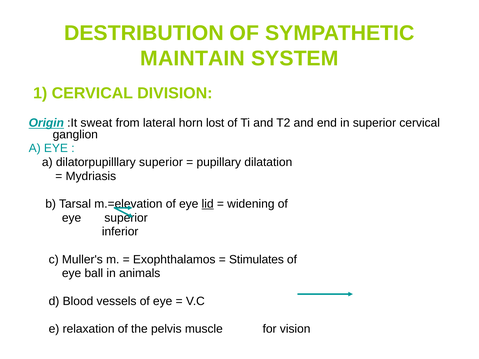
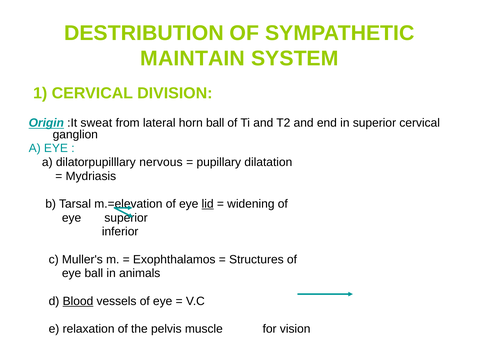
horn lost: lost -> ball (215, 123)
dilatorpupilllary superior: superior -> nervous (161, 162)
Stimulates: Stimulates -> Structures (256, 260)
Blood underline: none -> present (78, 301)
